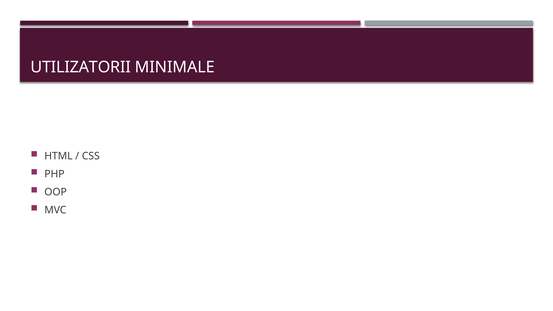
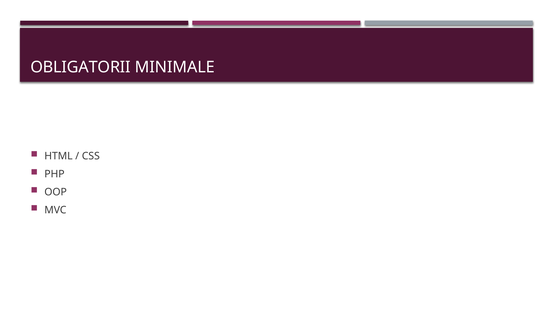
UTILIZATORII: UTILIZATORII -> OBLIGATORII (81, 67)
